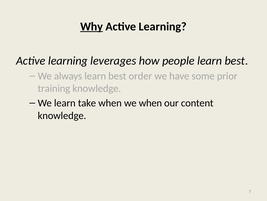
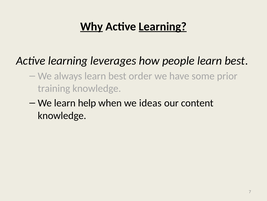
Learning underline: none -> present (163, 26)
take: take -> help (87, 103)
we when: when -> ideas (150, 103)
